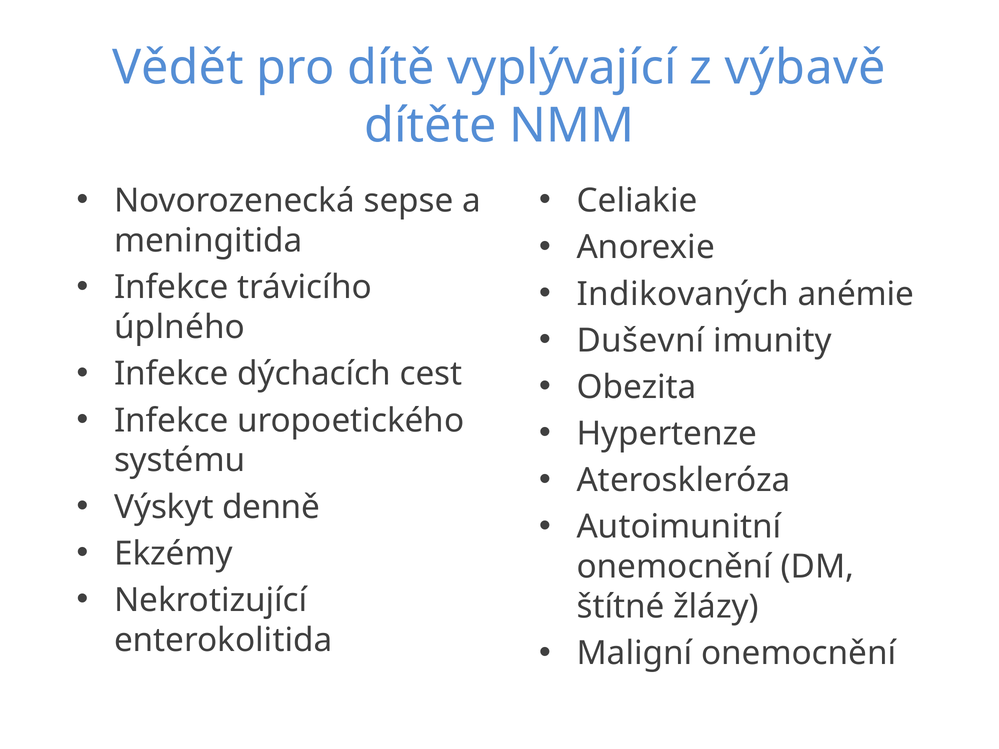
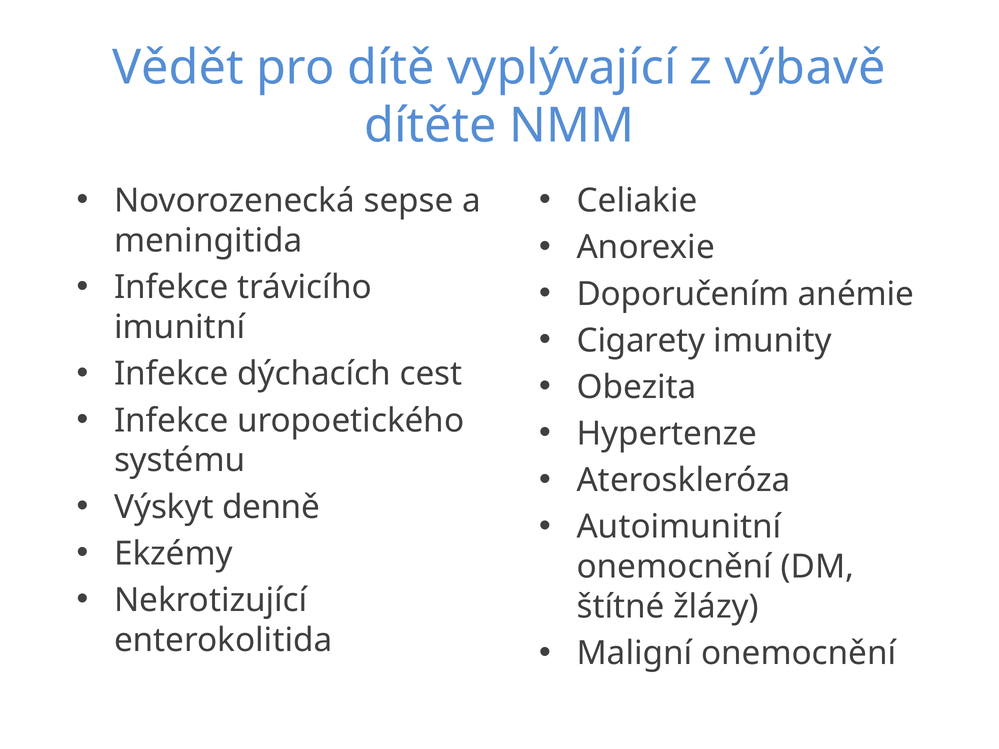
Indikovaných: Indikovaných -> Doporučením (683, 294)
úplného: úplného -> imunitní (180, 327)
Duševní: Duševní -> Cigarety (641, 341)
